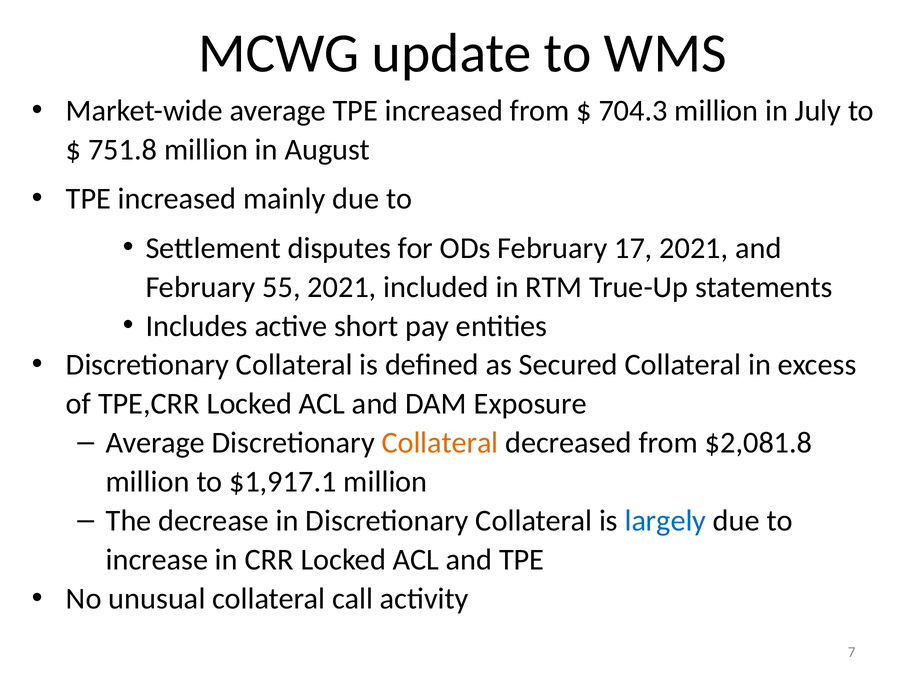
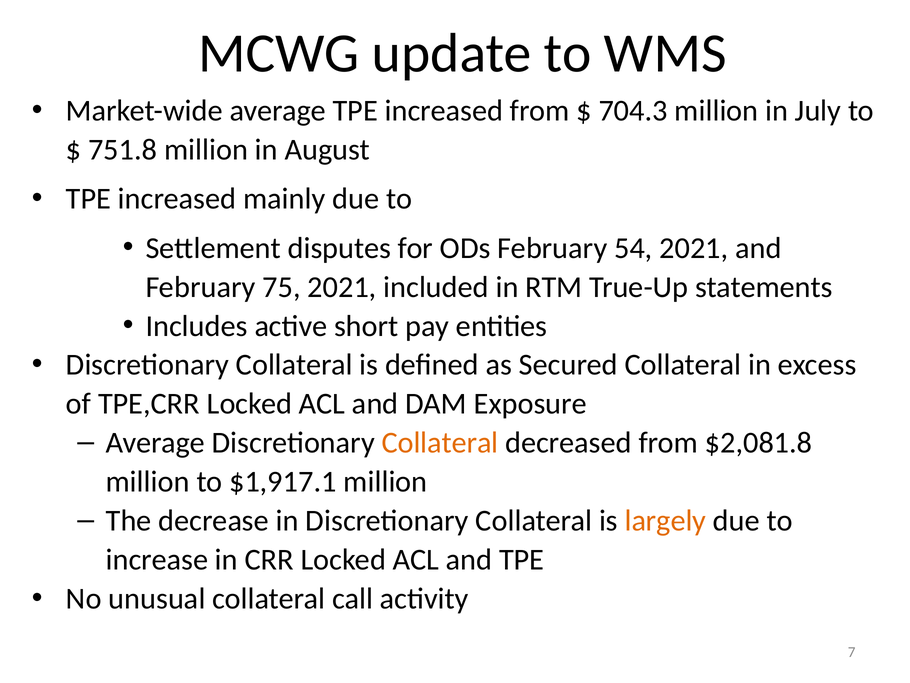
17: 17 -> 54 (633, 248)
55: 55 -> 75 (281, 287)
largely colour: blue -> orange (665, 520)
